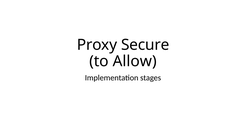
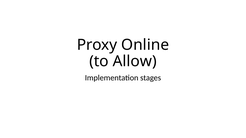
Secure: Secure -> Online (145, 45)
